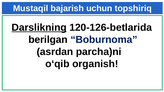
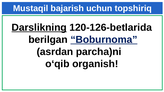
Boburnoma underline: none -> present (104, 40)
